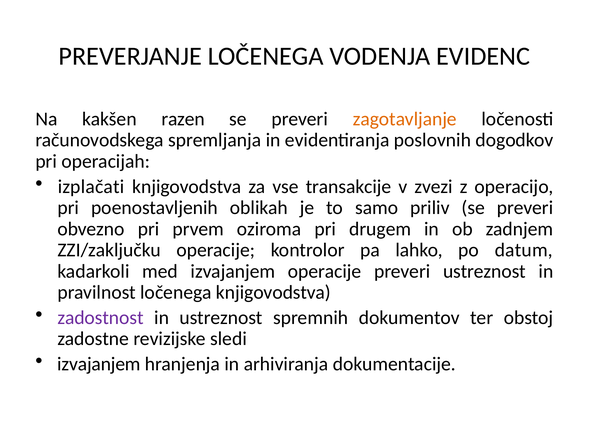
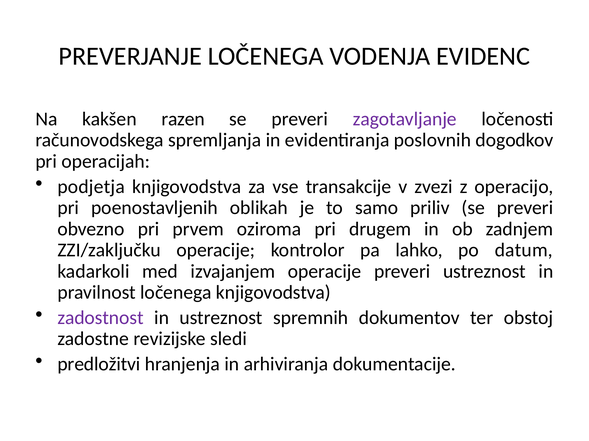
zagotavljanje colour: orange -> purple (405, 119)
izplačati: izplačati -> podjetja (91, 187)
izvajanjem: izvajanjem -> predložitvi (99, 365)
